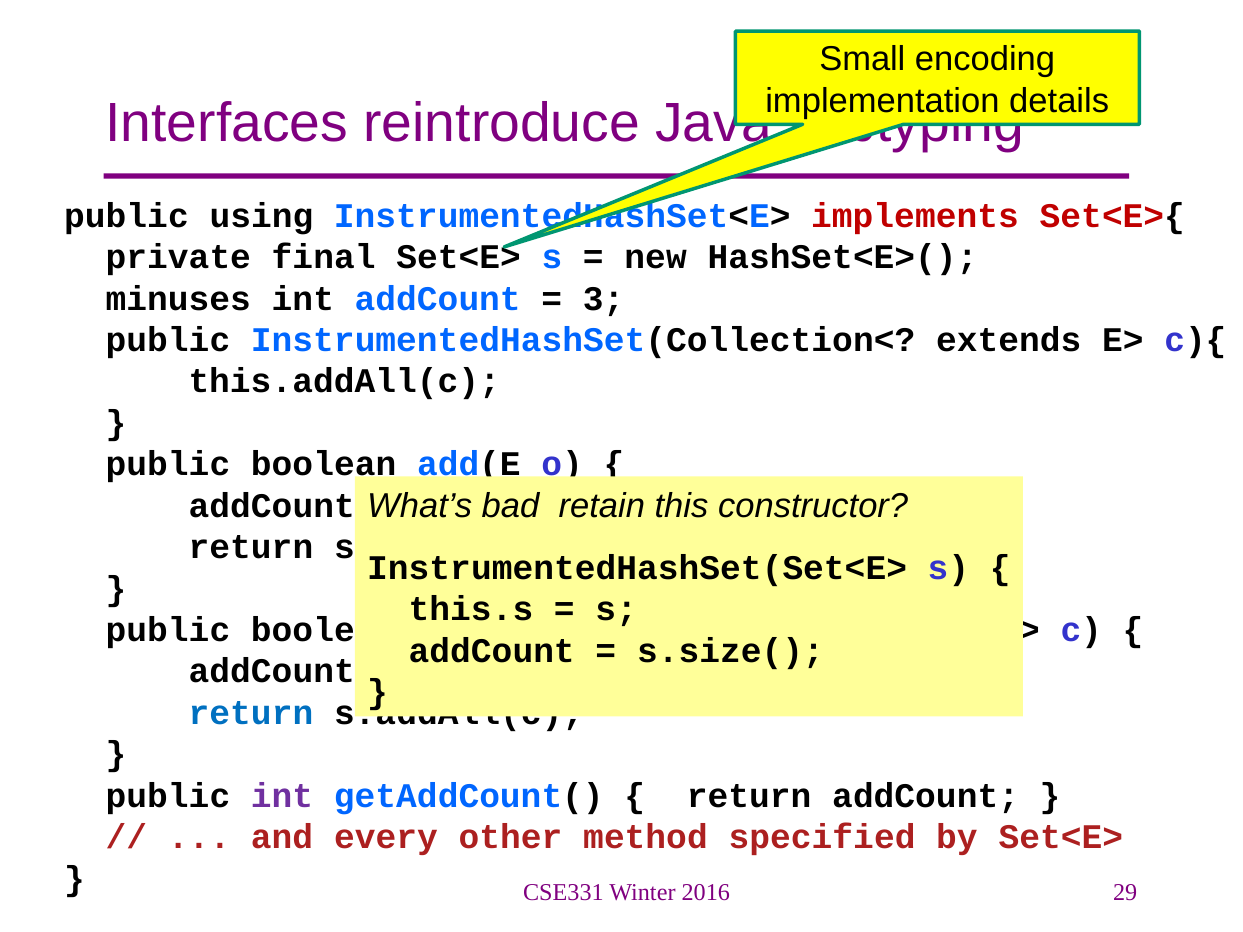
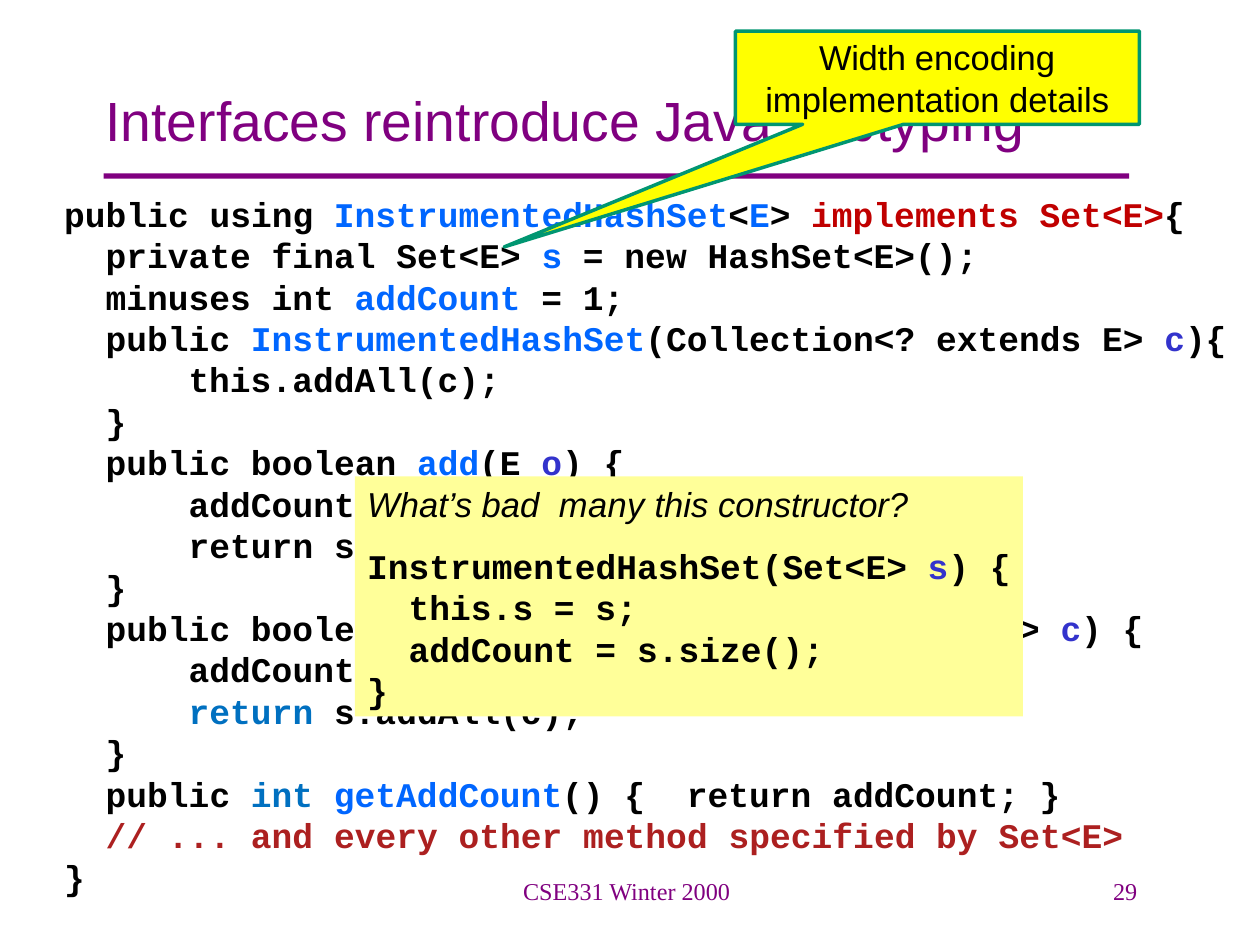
Small: Small -> Width (863, 59)
3: 3 -> 1 (603, 299)
retain: retain -> many (602, 506)
int colour: purple -> blue (282, 796)
2016: 2016 -> 2000 (706, 893)
